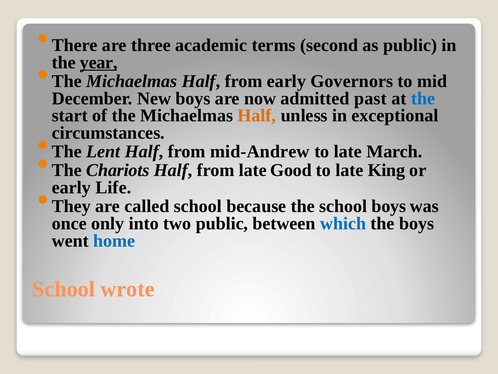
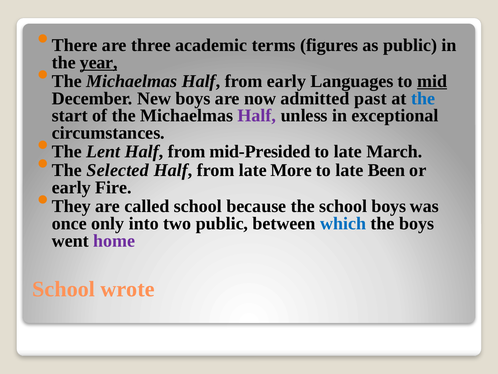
second: second -> figures (329, 45)
Governors: Governors -> Languages (352, 81)
mid underline: none -> present (432, 81)
Half colour: orange -> purple (257, 116)
mid-Andrew: mid-Andrew -> mid-Presided (260, 151)
Chariots: Chariots -> Selected (118, 170)
Good: Good -> More (291, 170)
King: King -> Been (386, 170)
Life: Life -> Fire (113, 187)
home colour: blue -> purple (114, 240)
